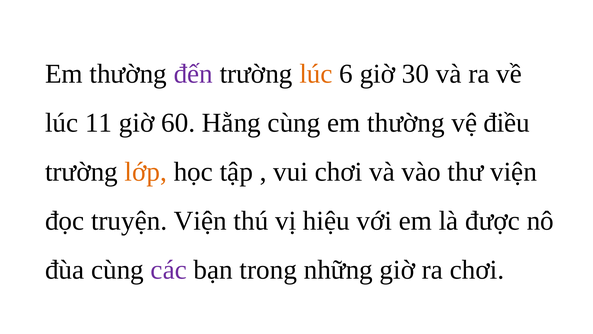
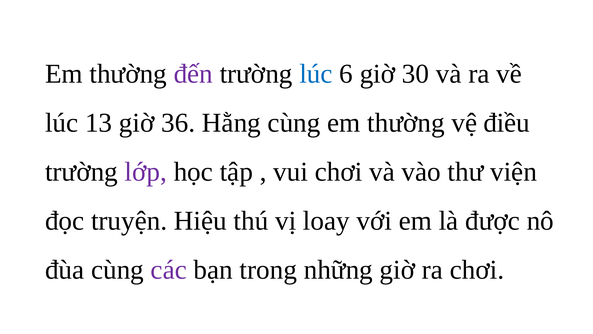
lúc colour: orange -> blue (316, 74)
11: 11 -> 13 (99, 123)
60: 60 -> 36 (178, 123)
lớp colour: orange -> purple (146, 172)
truyện Viện: Viện -> Hiệu (200, 221)
hiệu: hiệu -> loay (326, 221)
